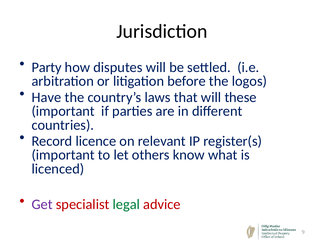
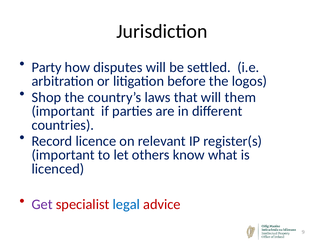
Have: Have -> Shop (46, 97)
these: these -> them (240, 97)
legal colour: green -> blue (126, 204)
